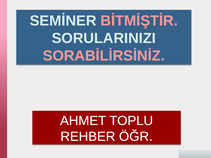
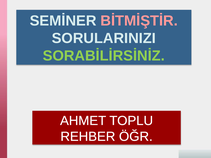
SORABİLİRSİNİZ colour: pink -> light green (104, 56)
